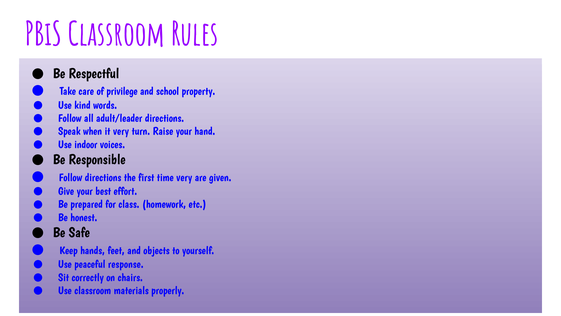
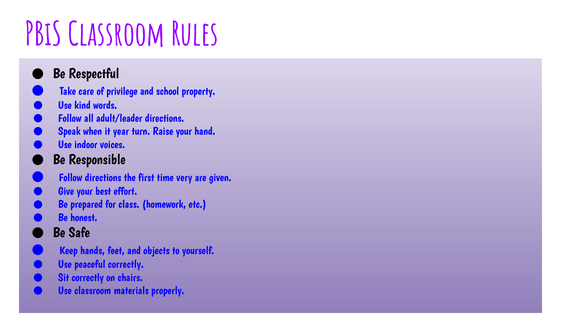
it very: very -> year (121, 131)
peaceful response: response -> correctly (126, 264)
